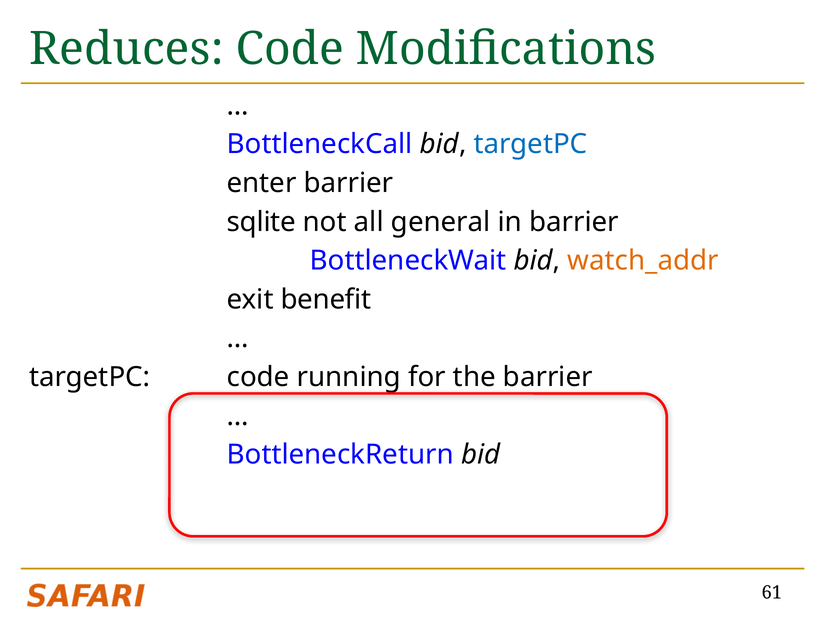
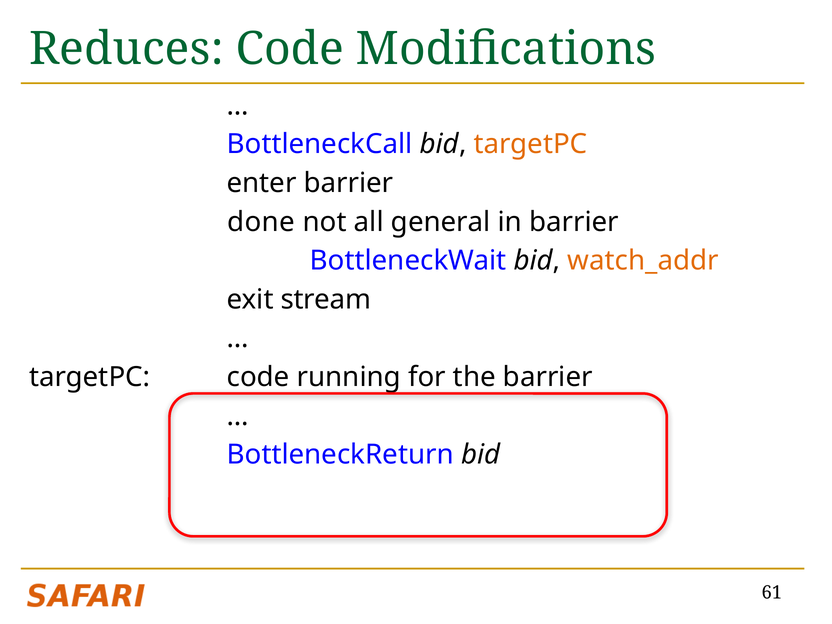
targetPC colour: blue -> orange (530, 144)
sqlite: sqlite -> done (261, 222)
benefit: benefit -> stream (326, 300)
